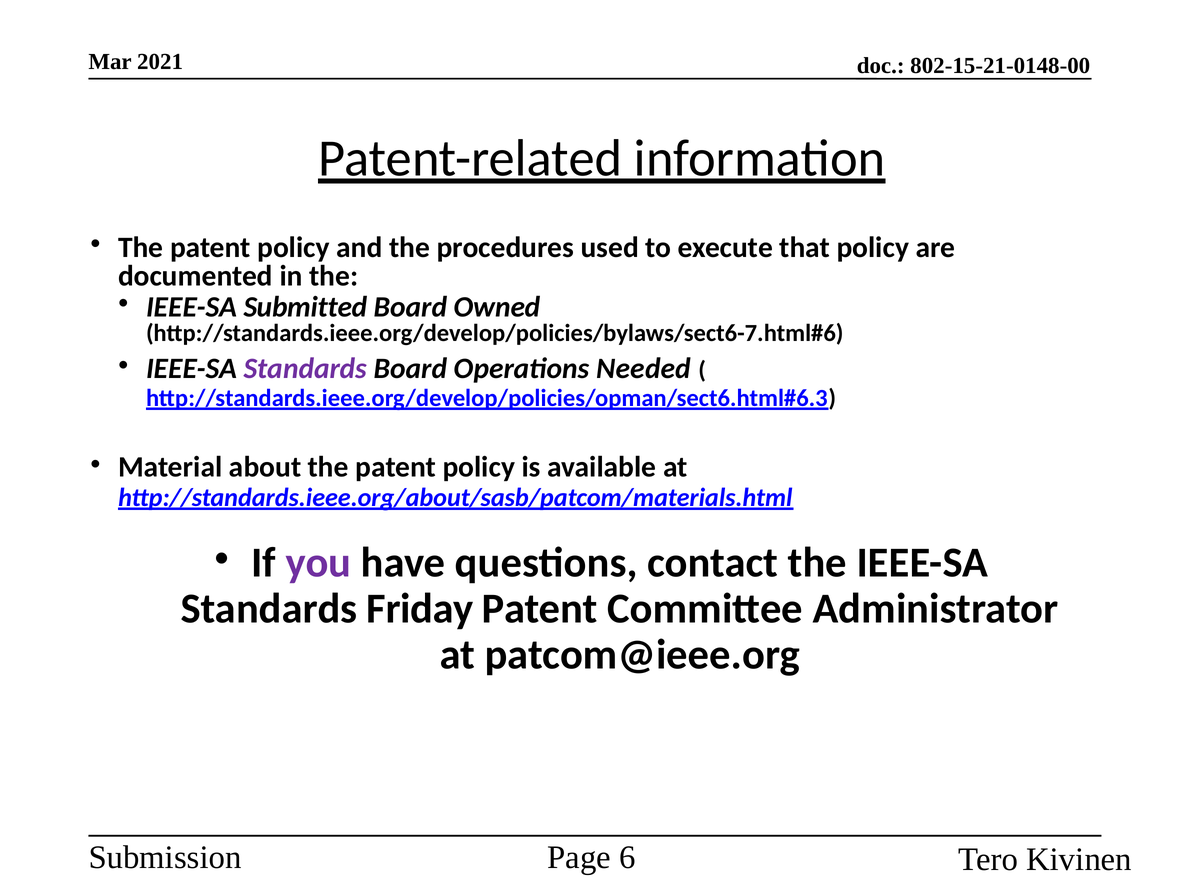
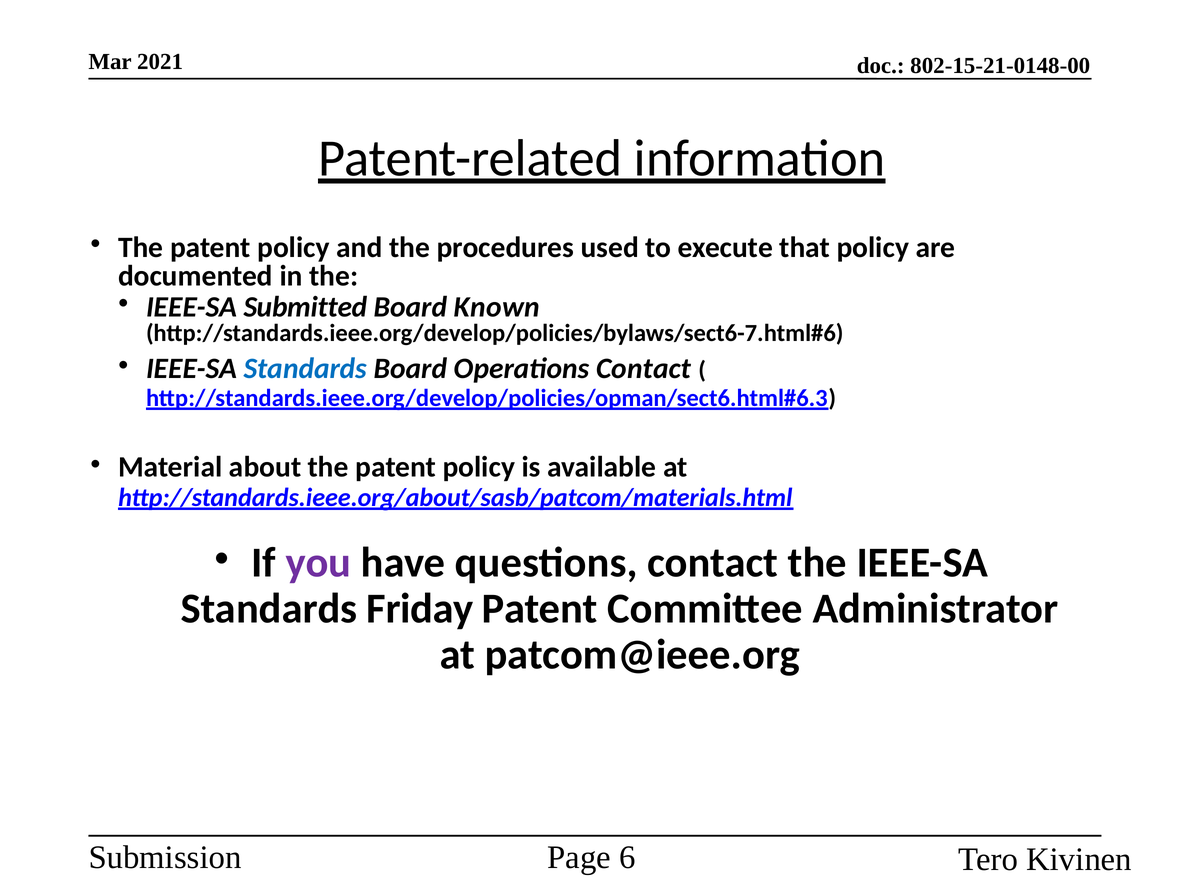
Owned: Owned -> Known (497, 307)
Standards colour: purple -> blue (305, 368)
Operations Needed: Needed -> Contact (644, 368)
